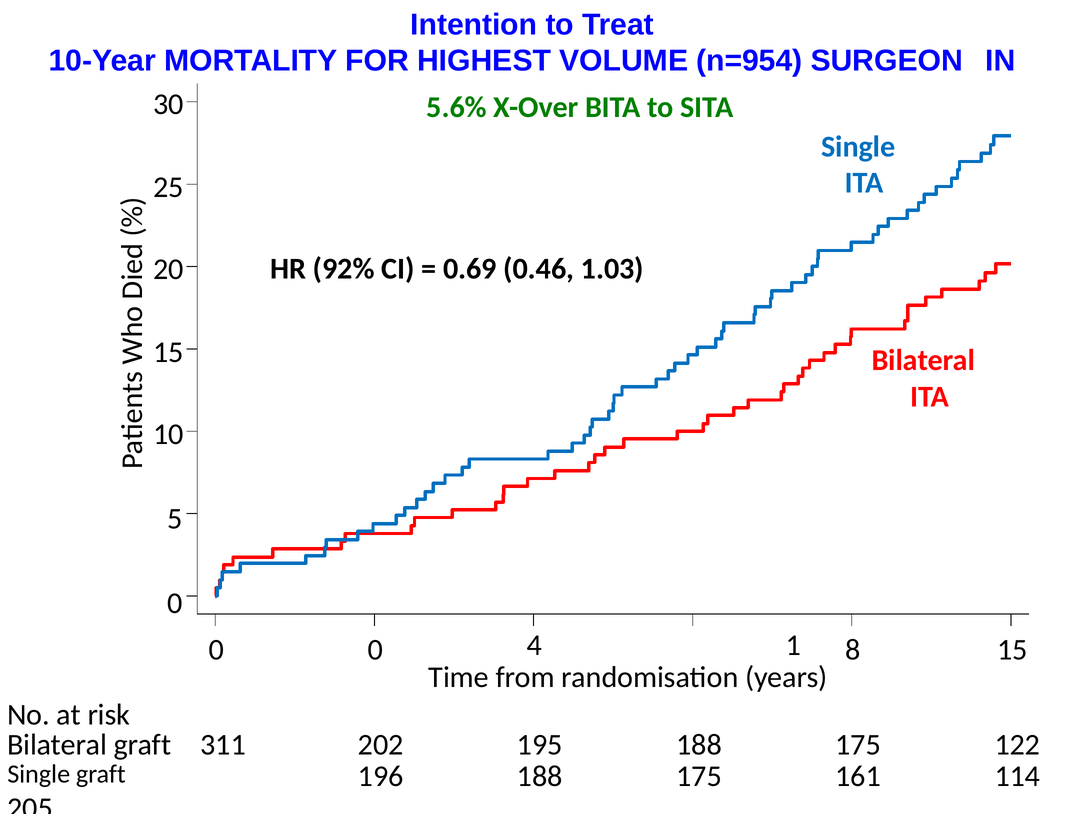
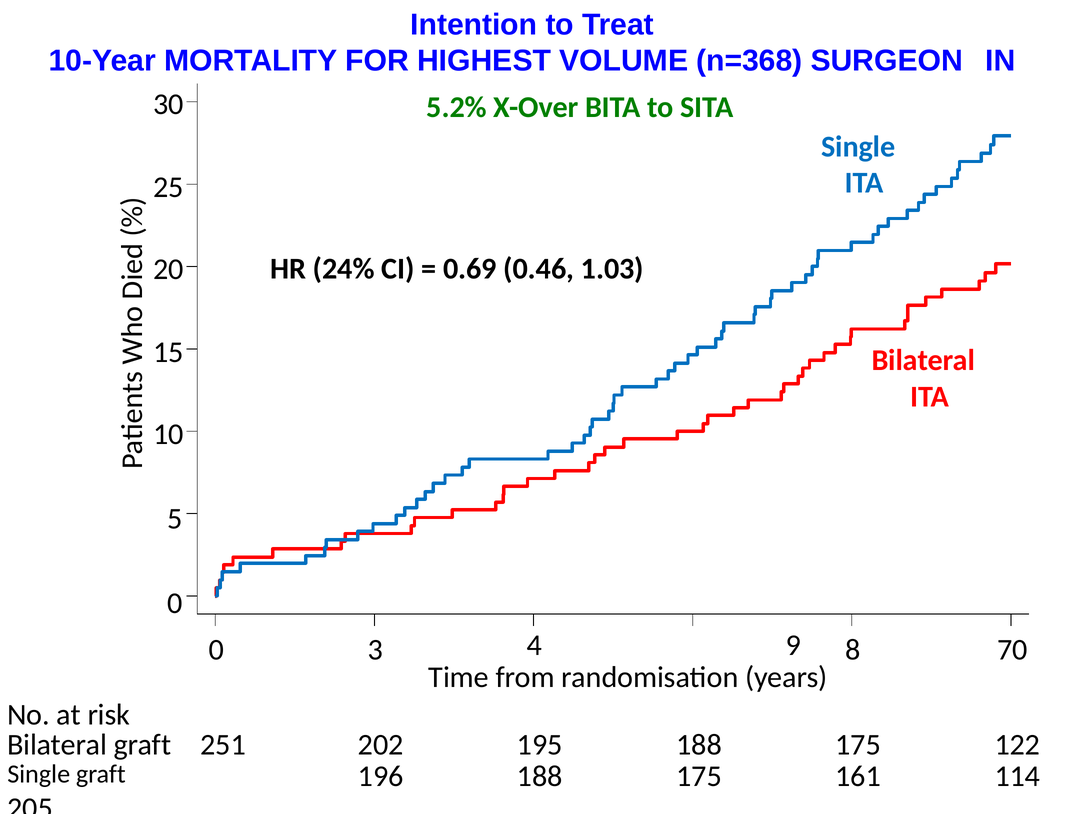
n=954: n=954 -> n=368 (749, 61)
5.6%: 5.6% -> 5.2% (457, 107)
92%: 92% -> 24% (344, 269)
1: 1 -> 9 (794, 646)
0 0: 0 -> 3 (375, 650)
8 15: 15 -> 70 (1012, 650)
311: 311 -> 251 (223, 745)
